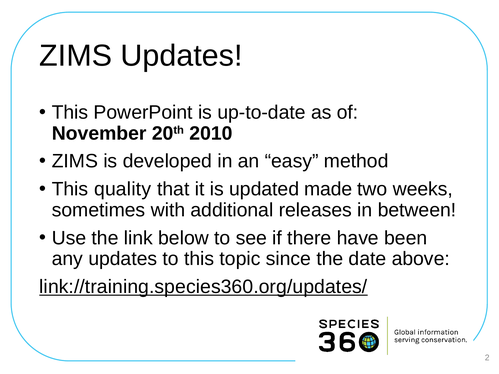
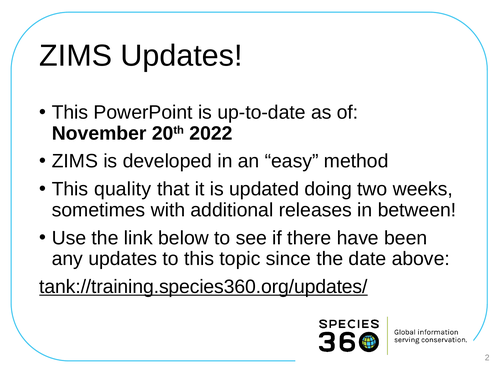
2010: 2010 -> 2022 (211, 133)
made: made -> doing (328, 189)
link://training.species360.org/updates/: link://training.species360.org/updates/ -> tank://training.species360.org/updates/ (203, 287)
